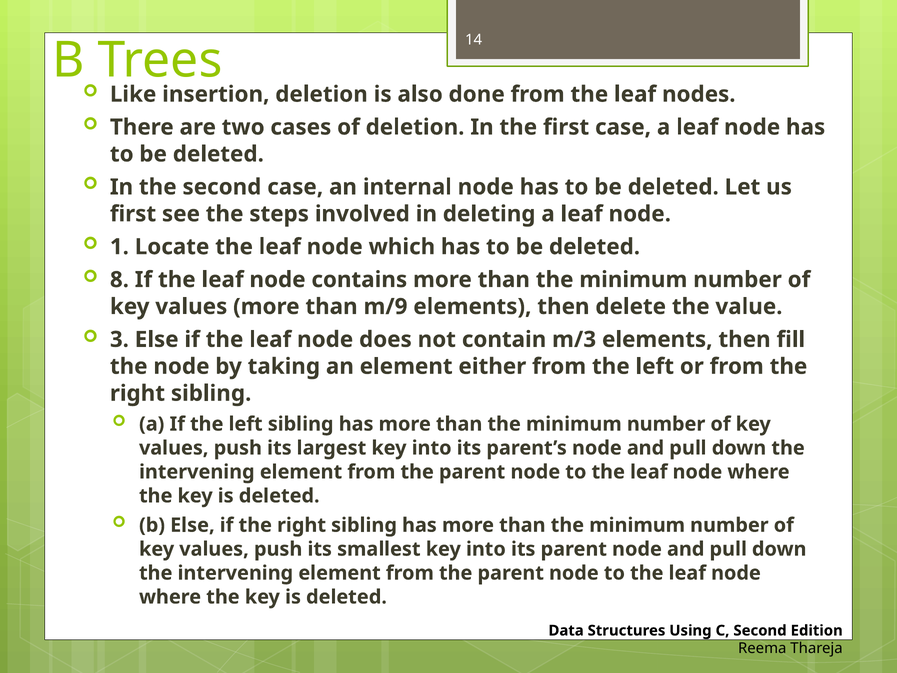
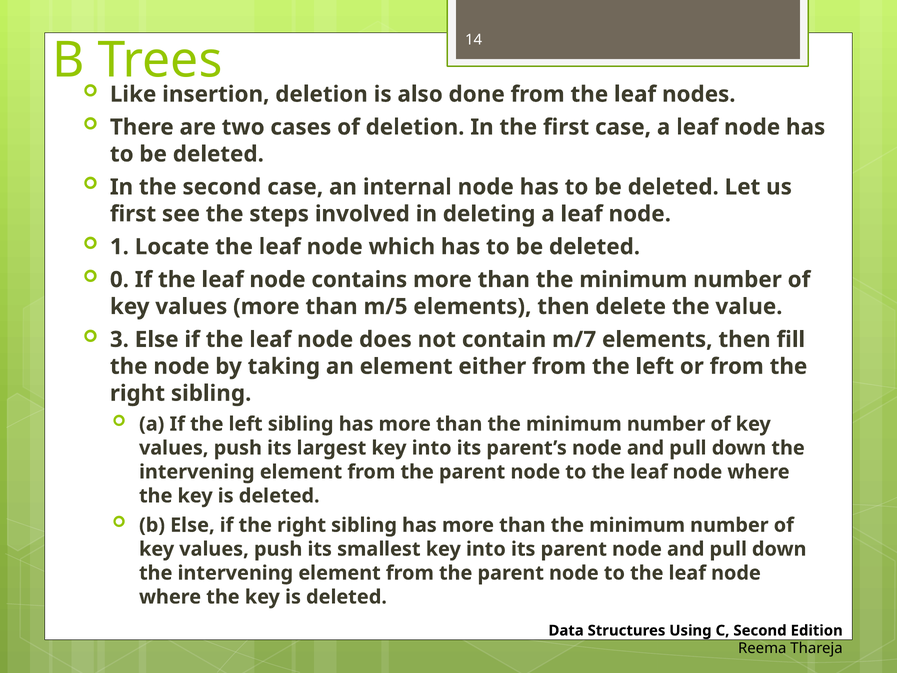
8: 8 -> 0 (119, 280)
m/9: m/9 -> m/5 (386, 307)
m/3: m/3 -> m/7 (574, 339)
